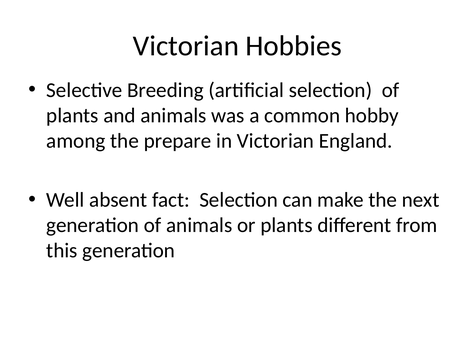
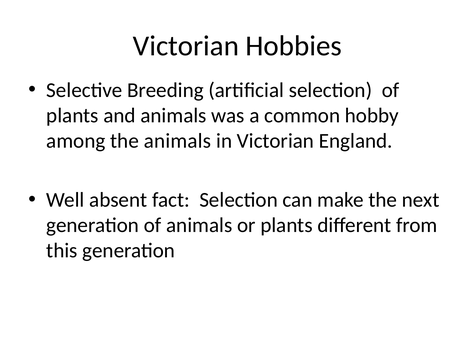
the prepare: prepare -> animals (177, 141)
